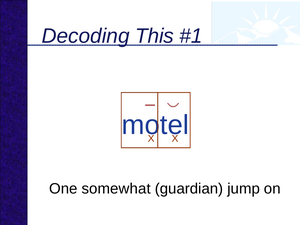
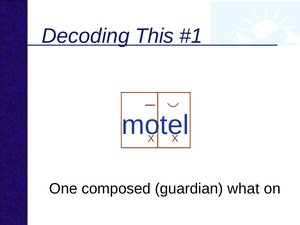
somewhat: somewhat -> composed (116, 189)
jump: jump -> what (244, 189)
